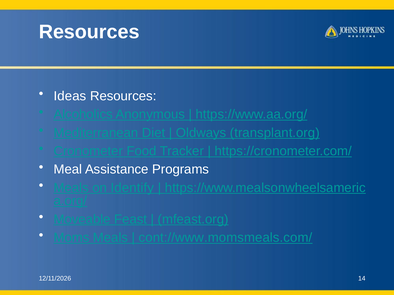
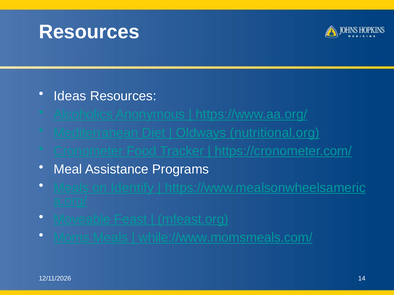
transplant.org: transplant.org -> nutritional.org (275, 133)
cont://www.momsmeals.com/: cont://www.momsmeals.com/ -> while://www.momsmeals.com/ (226, 238)
